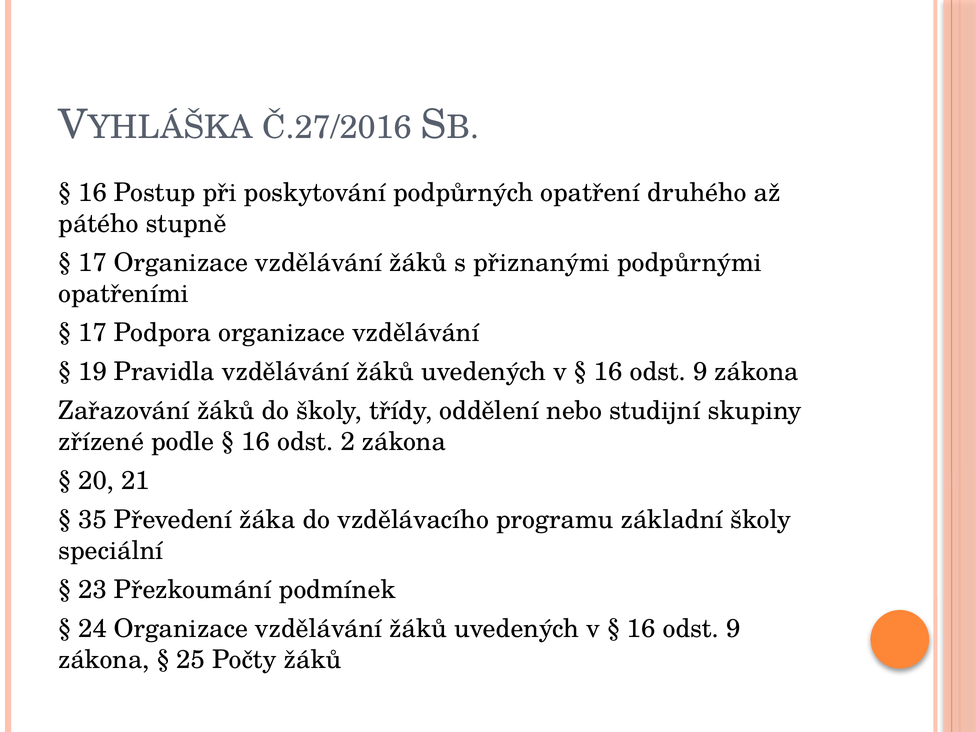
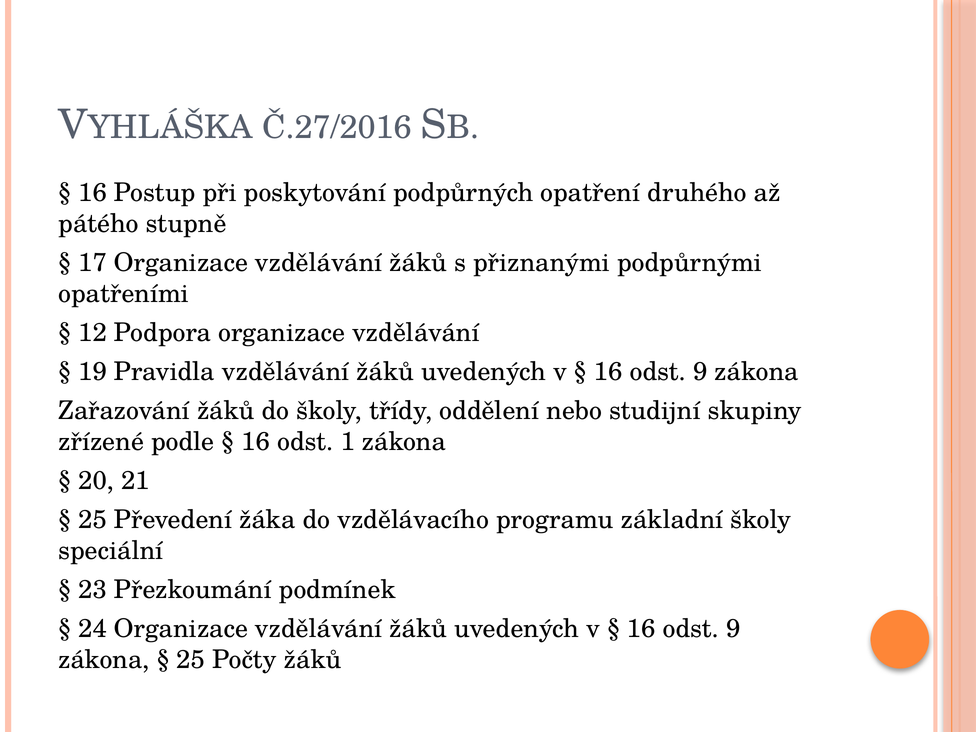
17: 17 -> 12 (93, 333)
2: 2 -> 1 (348, 442)
35: 35 -> 25 (93, 520)
